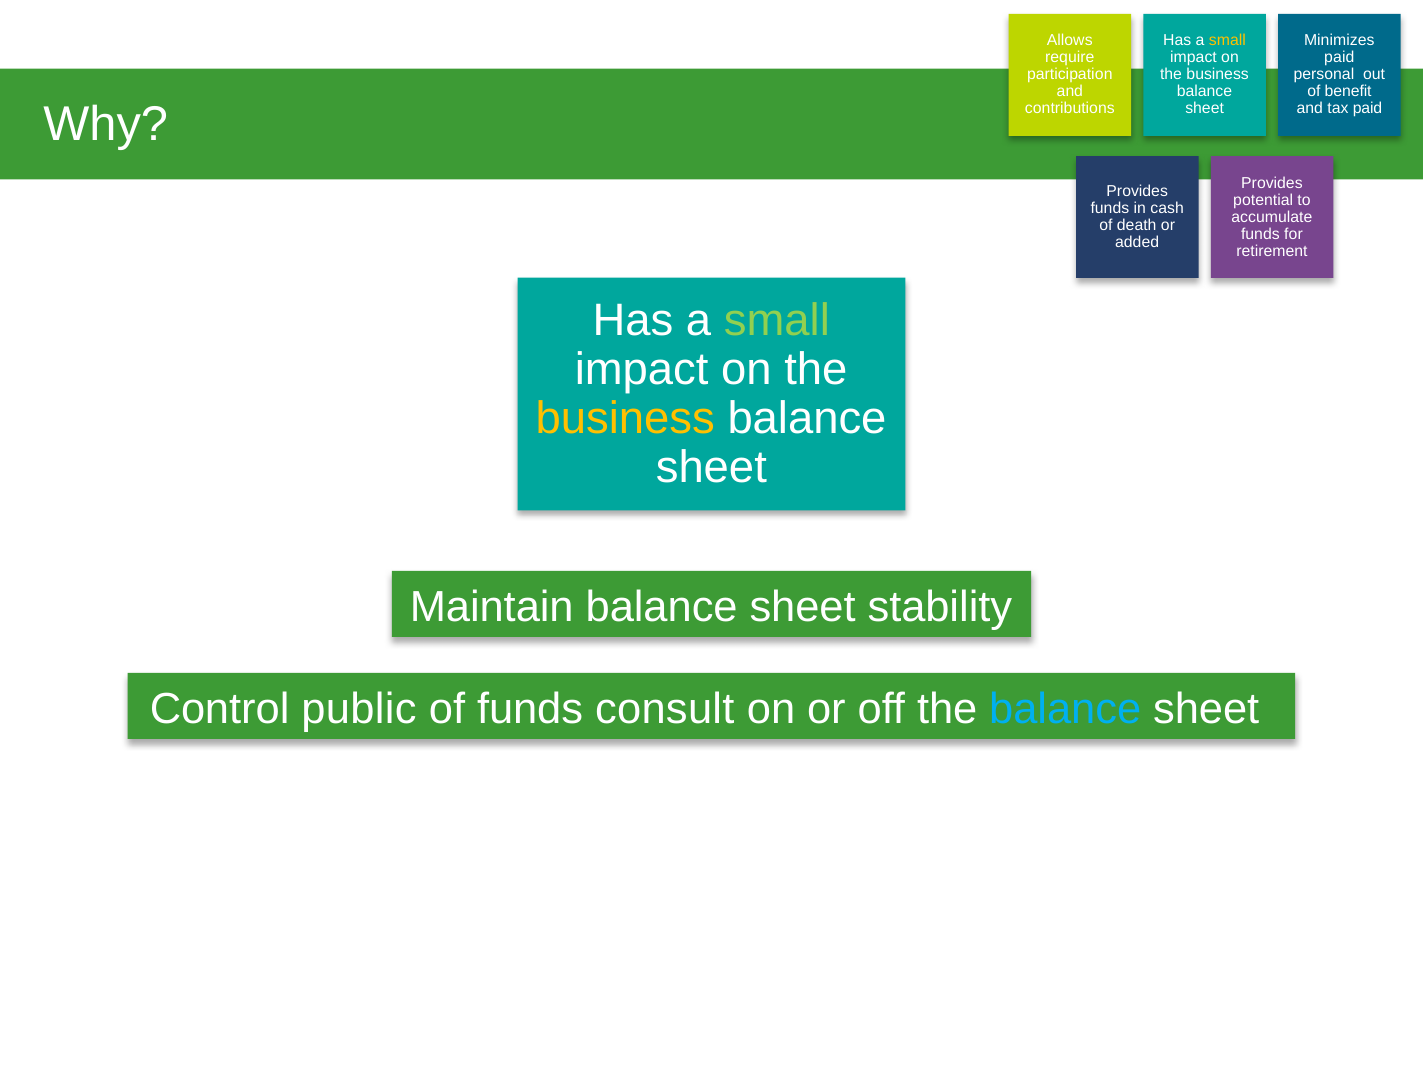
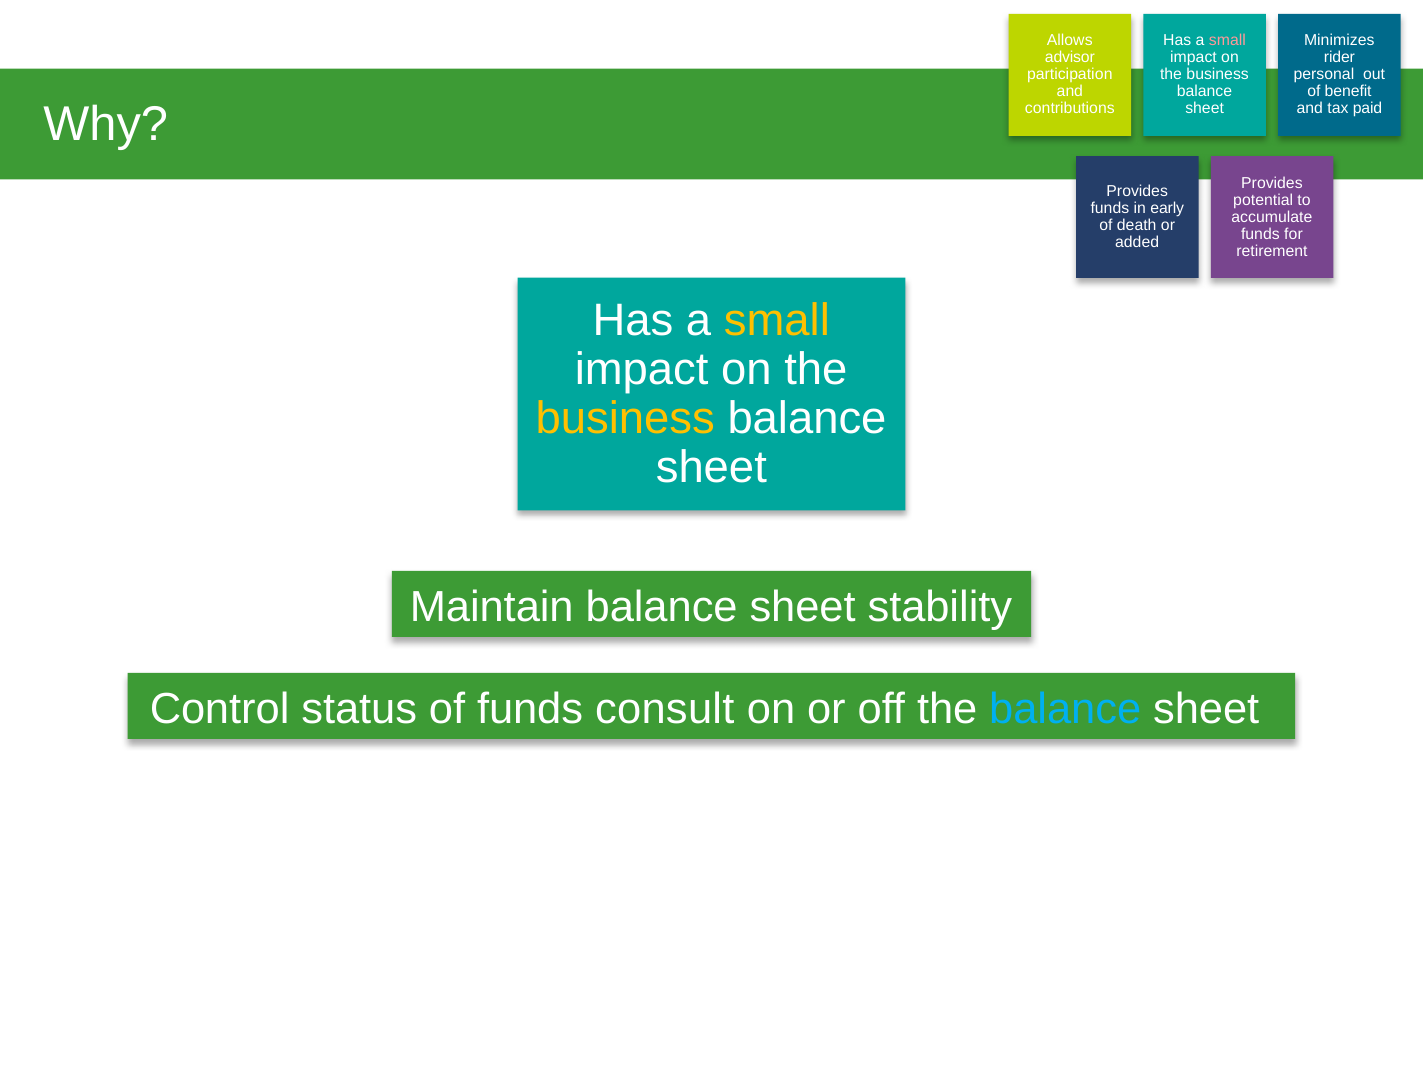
small colour: yellow -> pink (1227, 41)
require: require -> advisor (1070, 58)
paid: paid -> rider (1339, 58)
cash: cash -> early (1167, 208)
small colour: light green -> yellow (777, 320)
Control public: public -> status (359, 709)
